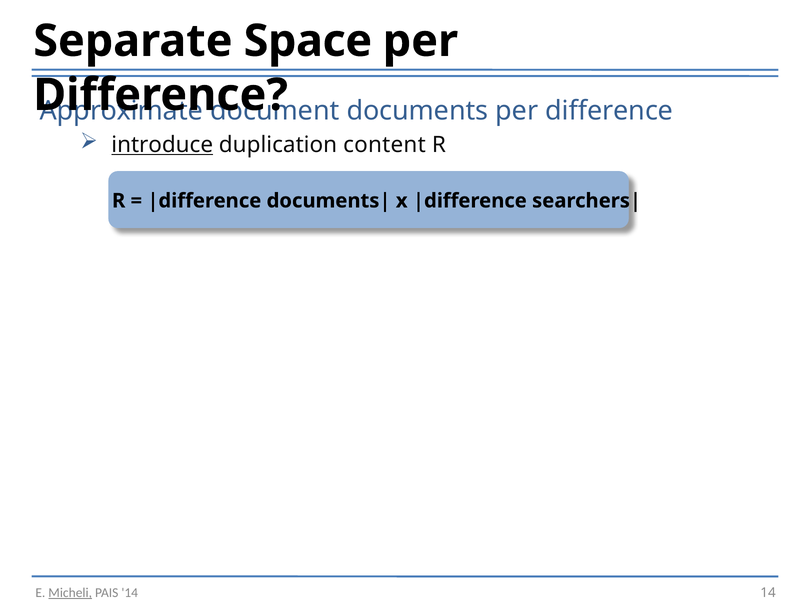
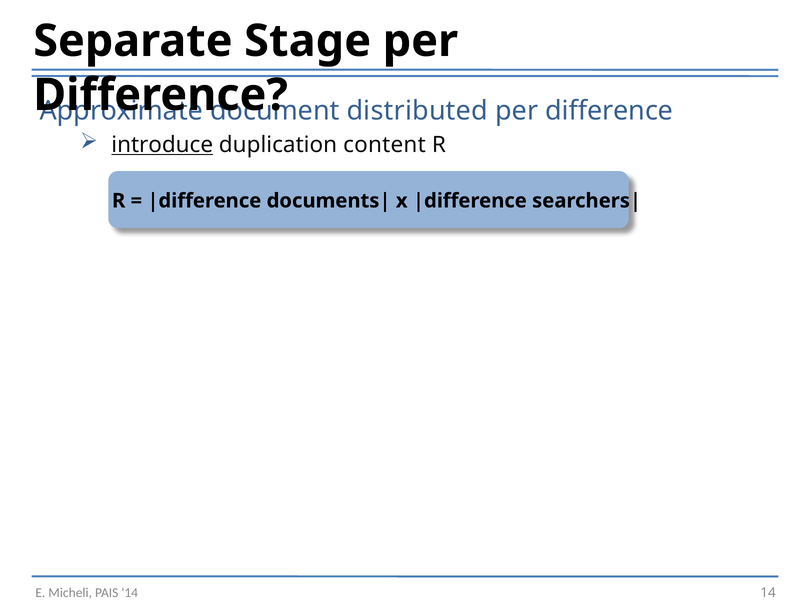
Space: Space -> Stage (308, 41)
documents: documents -> distributed (417, 111)
Micheli underline: present -> none (70, 592)
